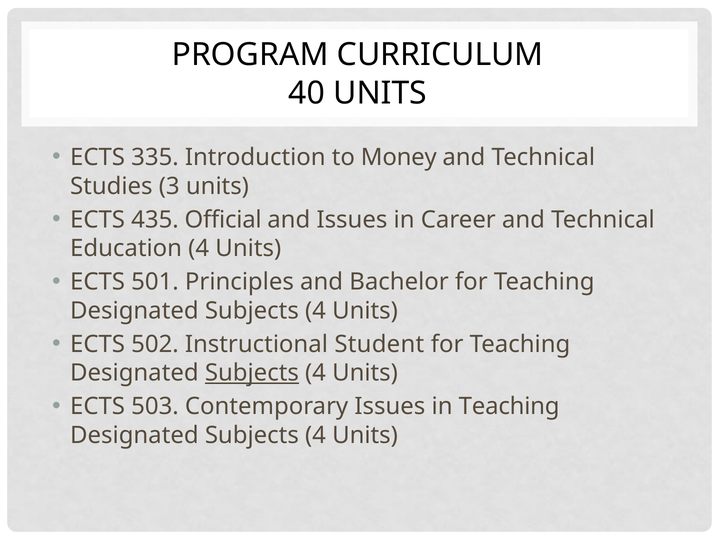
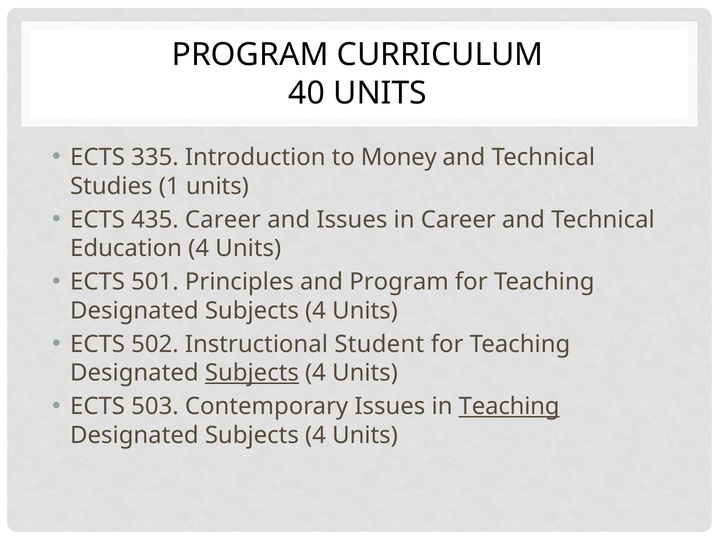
3: 3 -> 1 (169, 186)
435 Official: Official -> Career (223, 220)
and Bachelor: Bachelor -> Program (399, 282)
Teaching underline: none -> present (509, 407)
